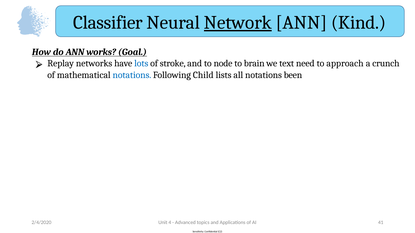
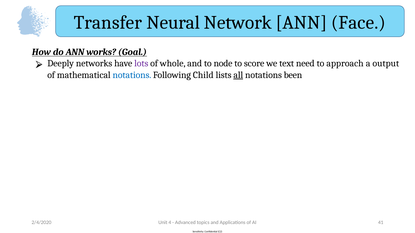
Classifier: Classifier -> Transfer (108, 23)
Network underline: present -> none (238, 23)
Kind: Kind -> Face (359, 23)
Replay: Replay -> Deeply (61, 64)
lots colour: blue -> purple (141, 64)
stroke: stroke -> whole (173, 64)
brain: brain -> score (254, 64)
crunch: crunch -> output (386, 64)
all underline: none -> present (238, 75)
